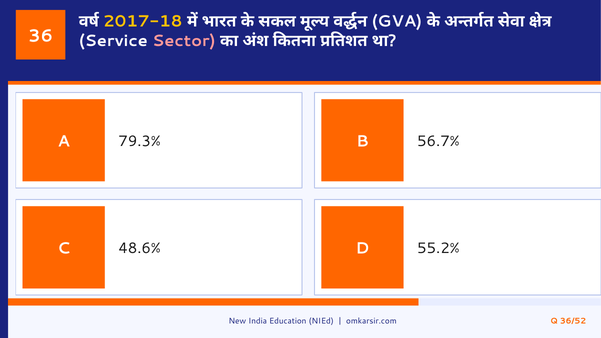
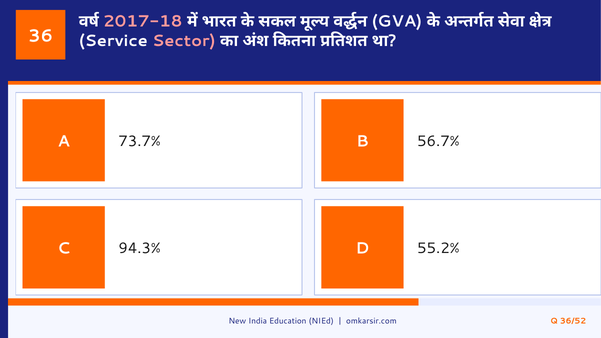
2017-18 colour: yellow -> pink (143, 21)
79.3%: 79.3% -> 73.7% (139, 141)
48.6%: 48.6% -> 94.3% (139, 248)
